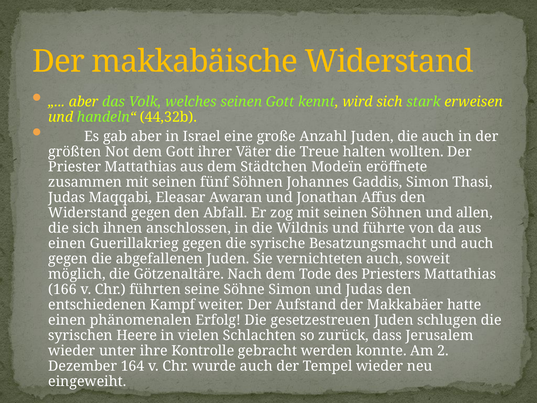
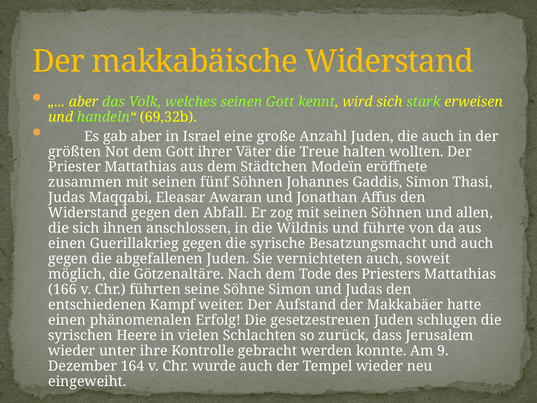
44,32b: 44,32b -> 69,32b (169, 117)
2: 2 -> 9 (443, 351)
